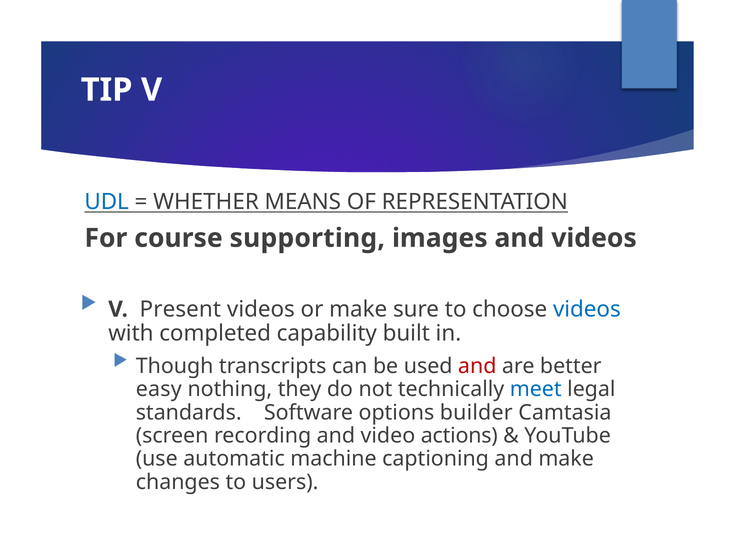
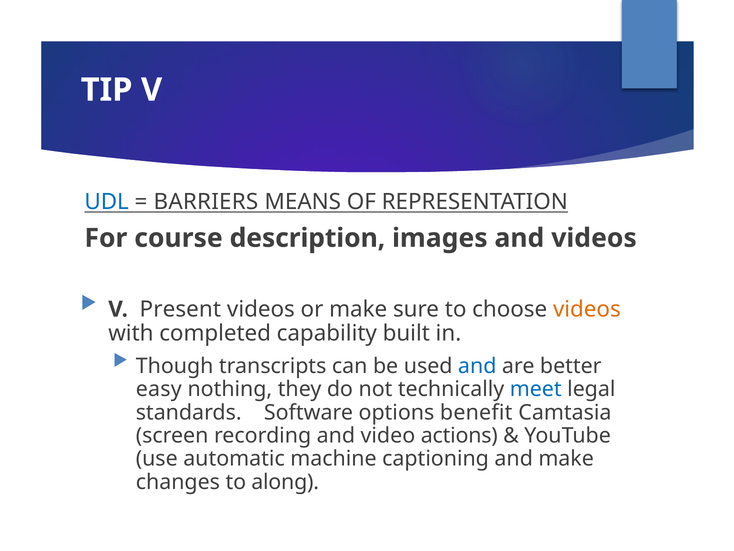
WHETHER: WHETHER -> BARRIERS (206, 202)
supporting: supporting -> description (307, 238)
videos colour: blue -> orange (587, 309)
and colour: red -> blue (477, 366)
builder: builder -> benefit (476, 412)
users: users -> along (285, 482)
